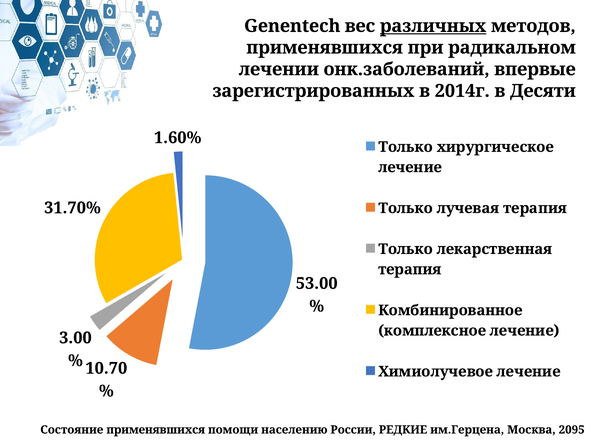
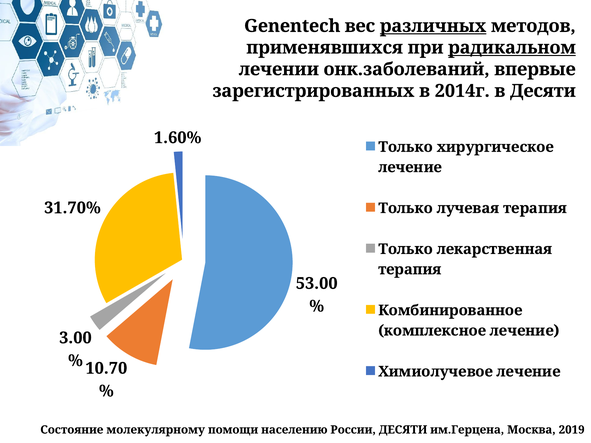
радикальном underline: none -> present (512, 48)
Состояние применявшихся: применявшихся -> молекулярному (156, 430)
России РЕДКИЕ: РЕДКИЕ -> ДЕСЯТИ (403, 430)
2095: 2095 -> 2019 (572, 430)
